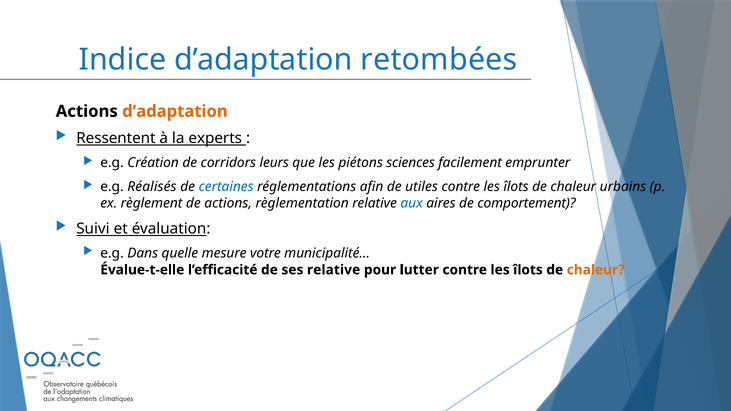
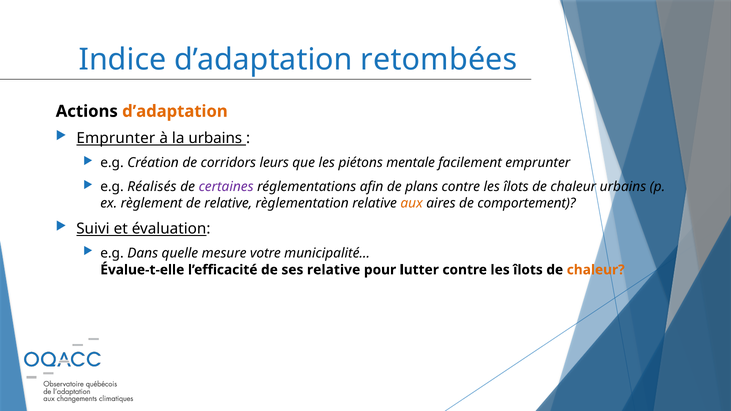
Ressentent: Ressentent -> Emprunter (116, 138)
la experts: experts -> urbains (215, 138)
sciences: sciences -> mentale (411, 163)
certaines colour: blue -> purple (226, 187)
utiles: utiles -> plans (422, 187)
de actions: actions -> relative (228, 203)
aux colour: blue -> orange (412, 203)
